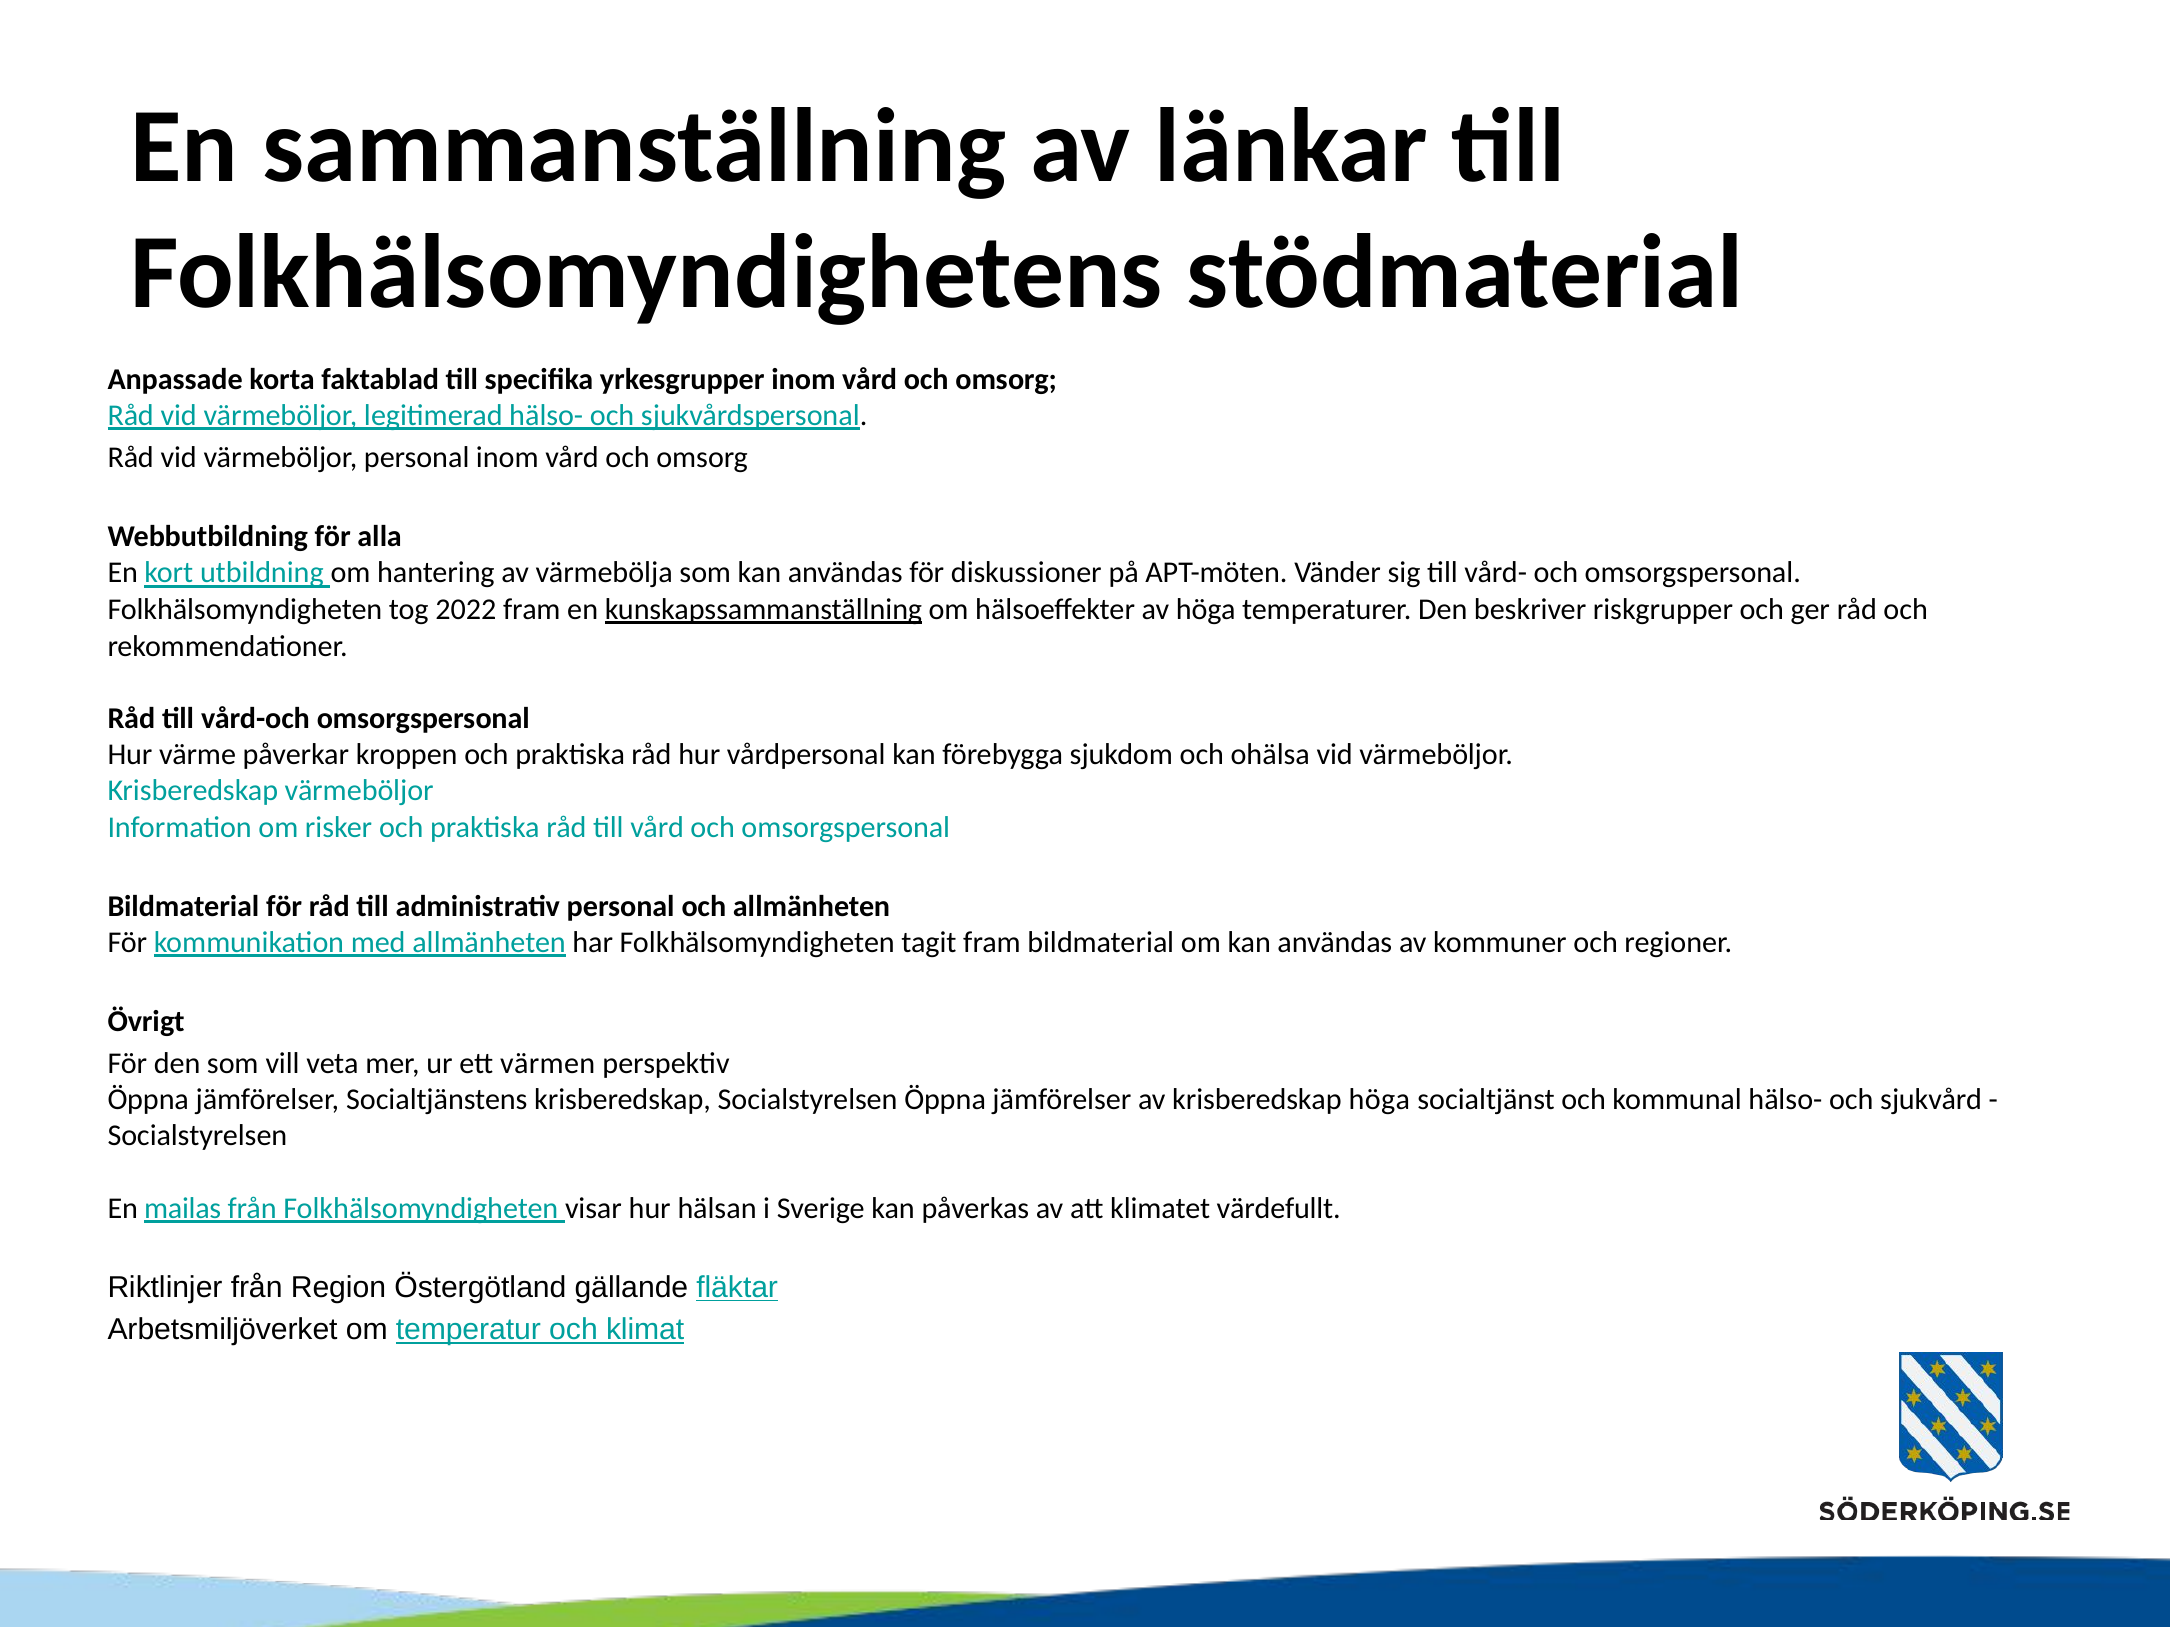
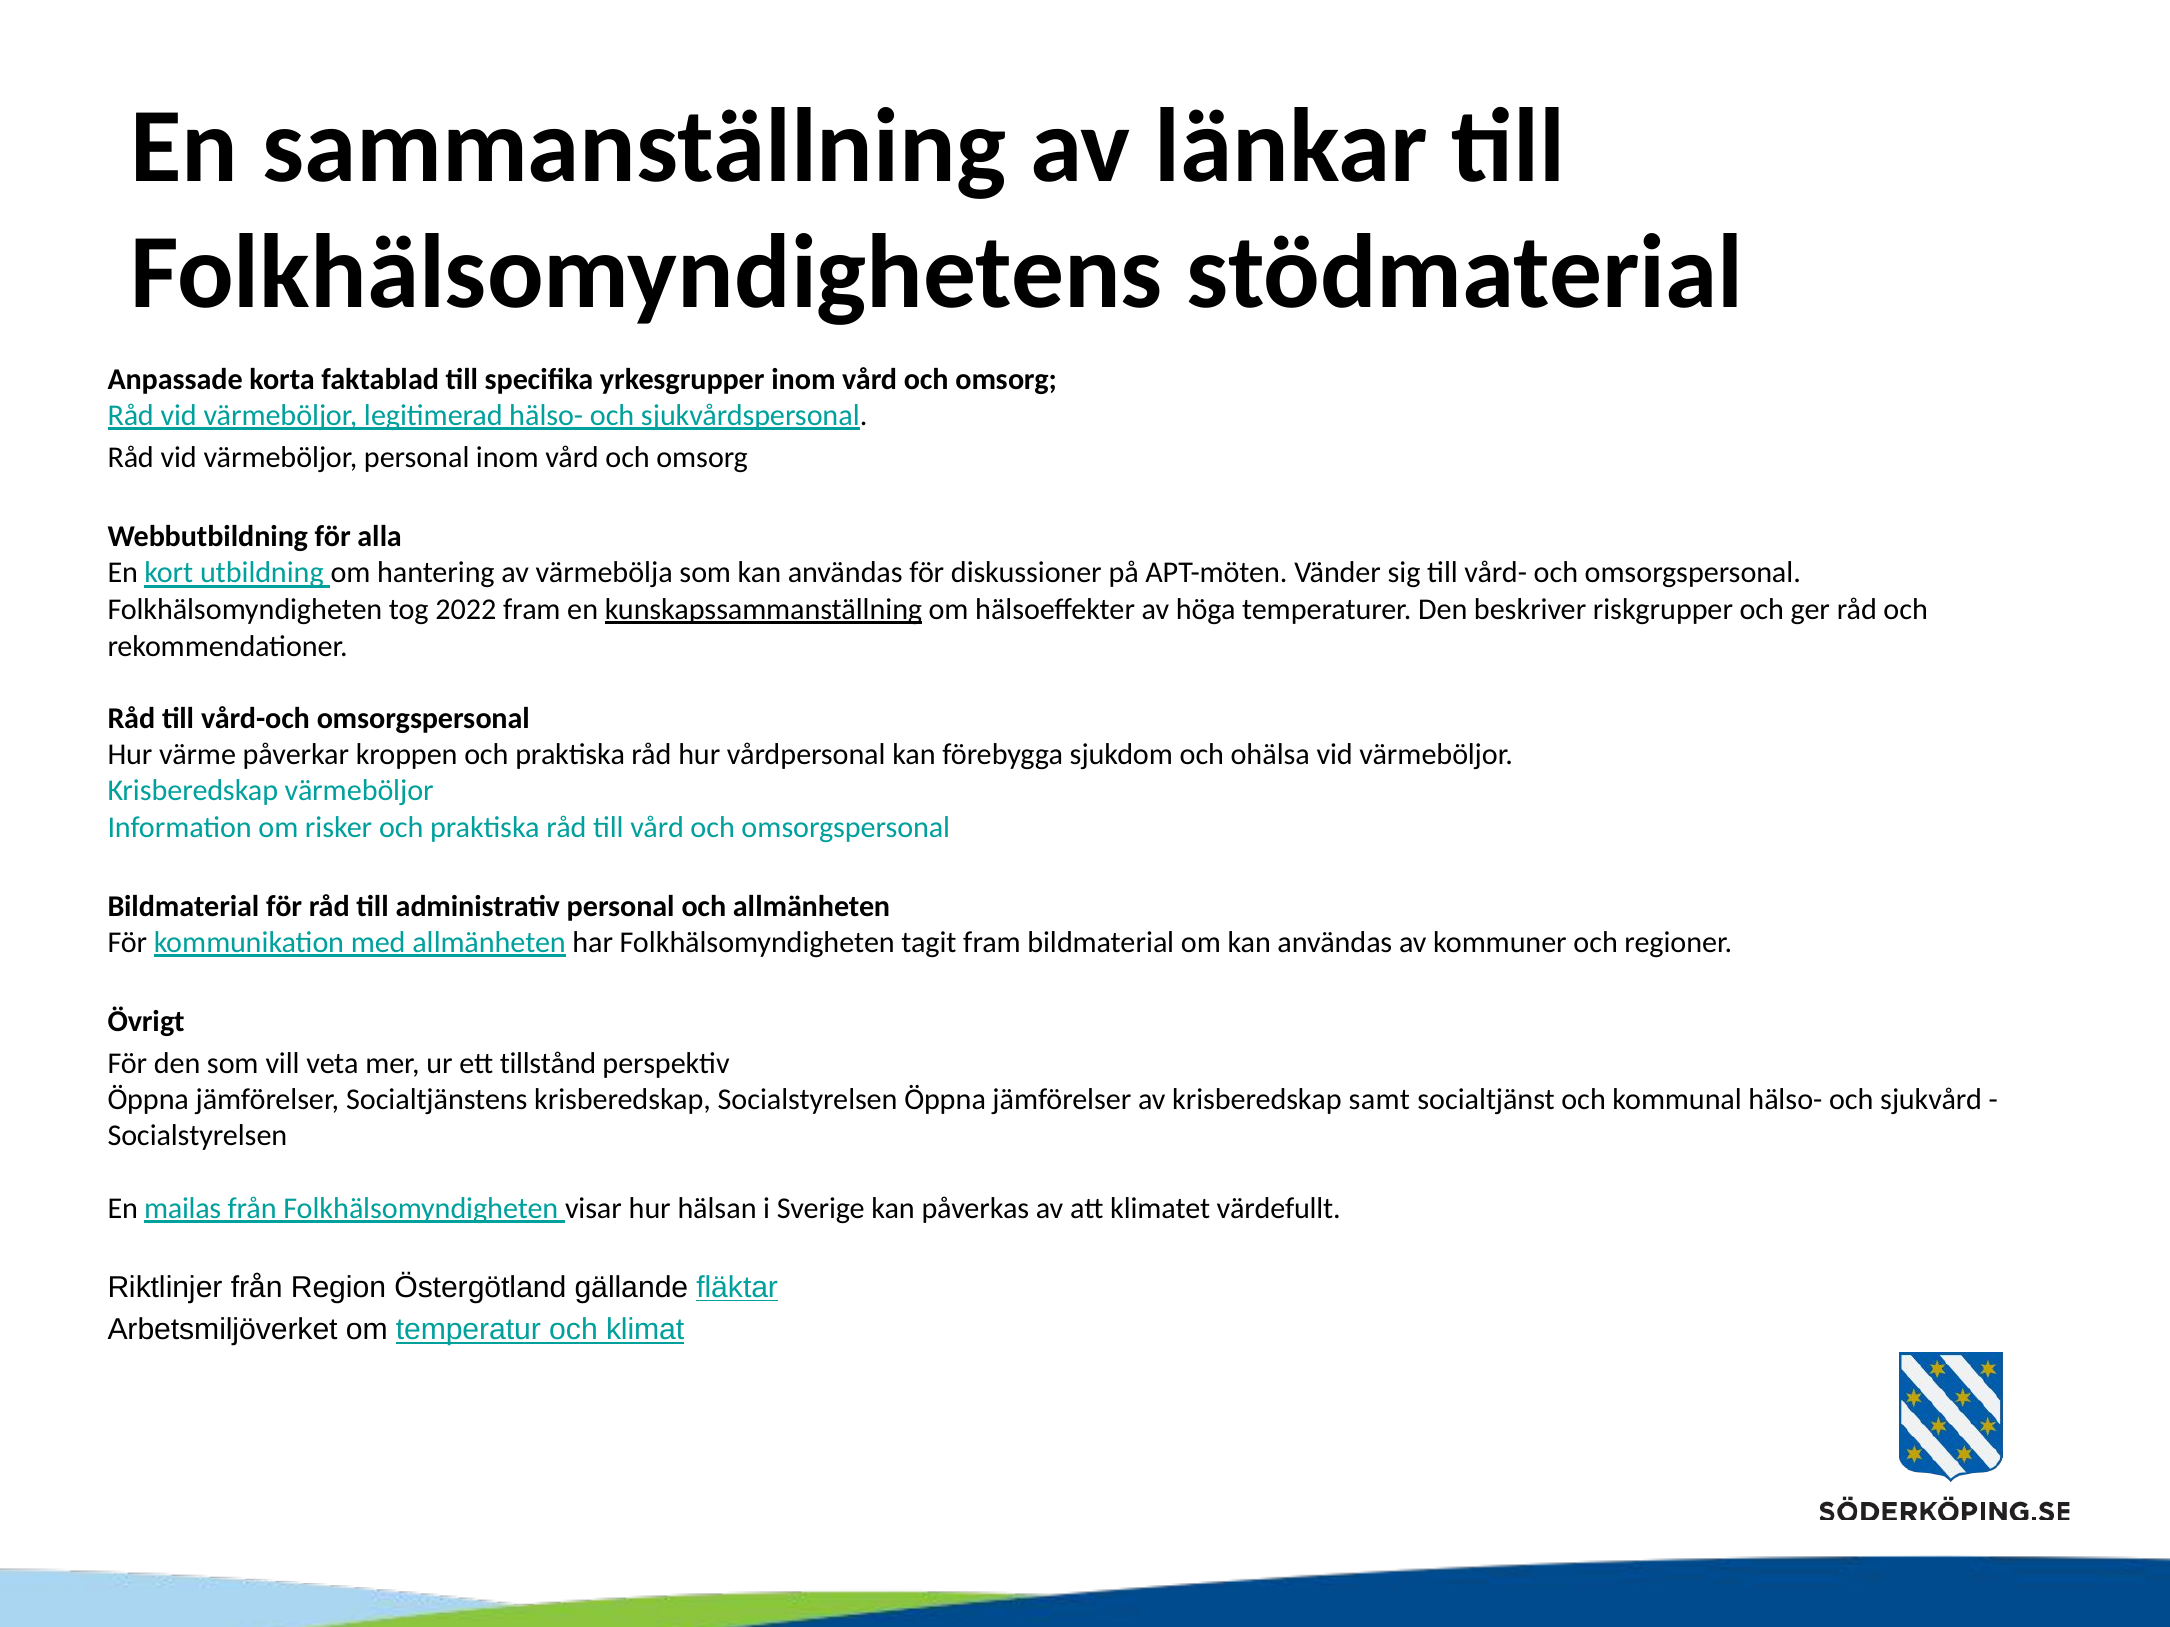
värmen: värmen -> tillstånd (548, 1064)
krisberedskap höga: höga -> samt (1379, 1100)
